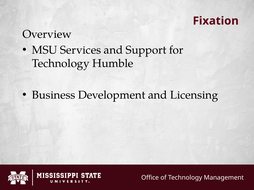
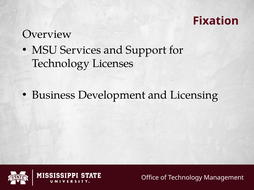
Humble: Humble -> Licenses (113, 64)
